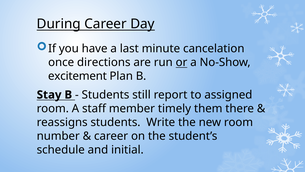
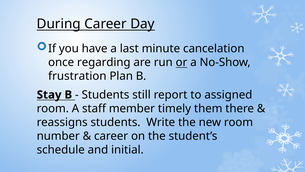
directions: directions -> regarding (104, 62)
excitement: excitement -> frustration (77, 76)
